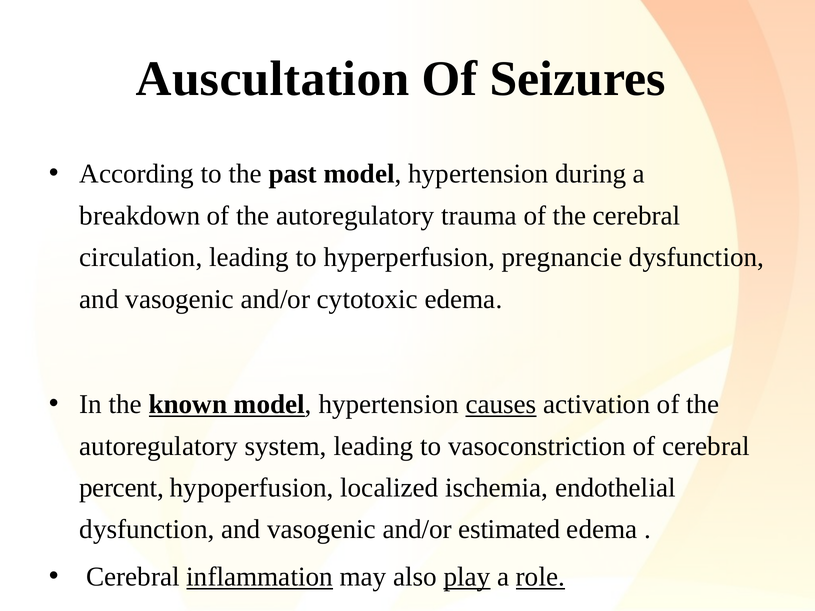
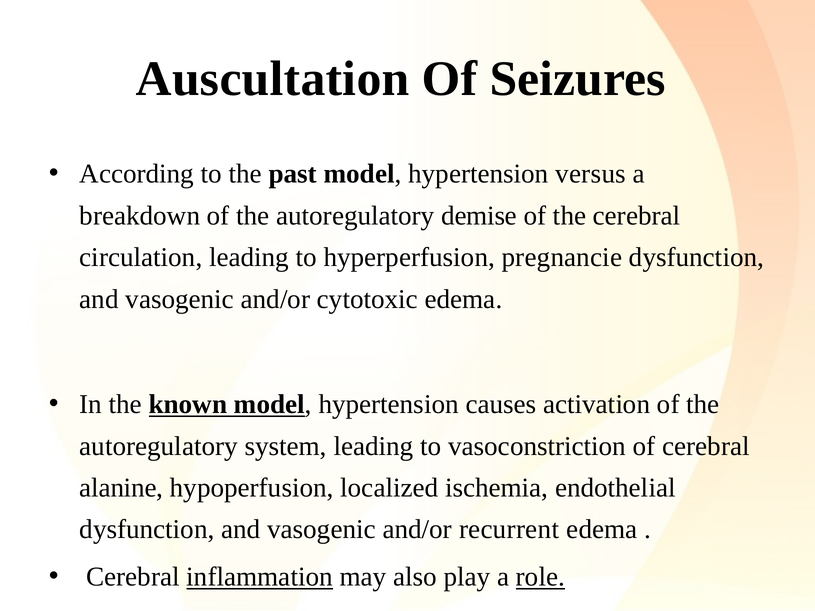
during: during -> versus (591, 174)
trauma: trauma -> demise (479, 216)
causes underline: present -> none (501, 405)
percent: percent -> alanine (121, 488)
estimated: estimated -> recurrent (509, 530)
play underline: present -> none (467, 577)
